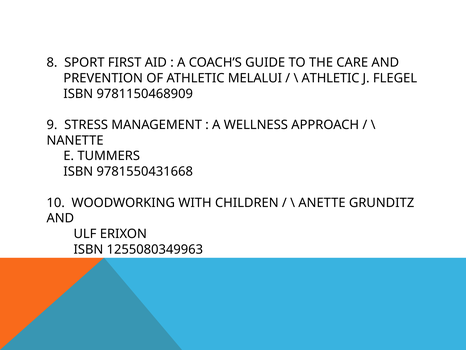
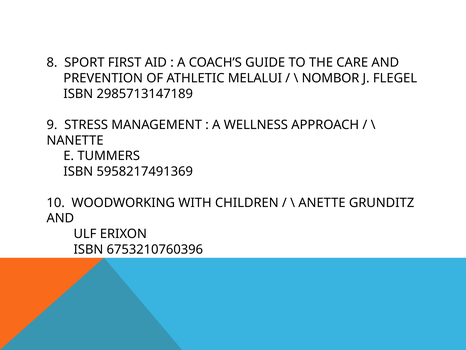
ATHLETIC: ATHLETIC -> NOMBOR (331, 78)
9781150468909: 9781150468909 -> 2985713147189 (145, 94)
9781550431668: 9781550431668 -> 5958217491369 (145, 171)
1255080349963: 1255080349963 -> 6753210760396 (155, 249)
